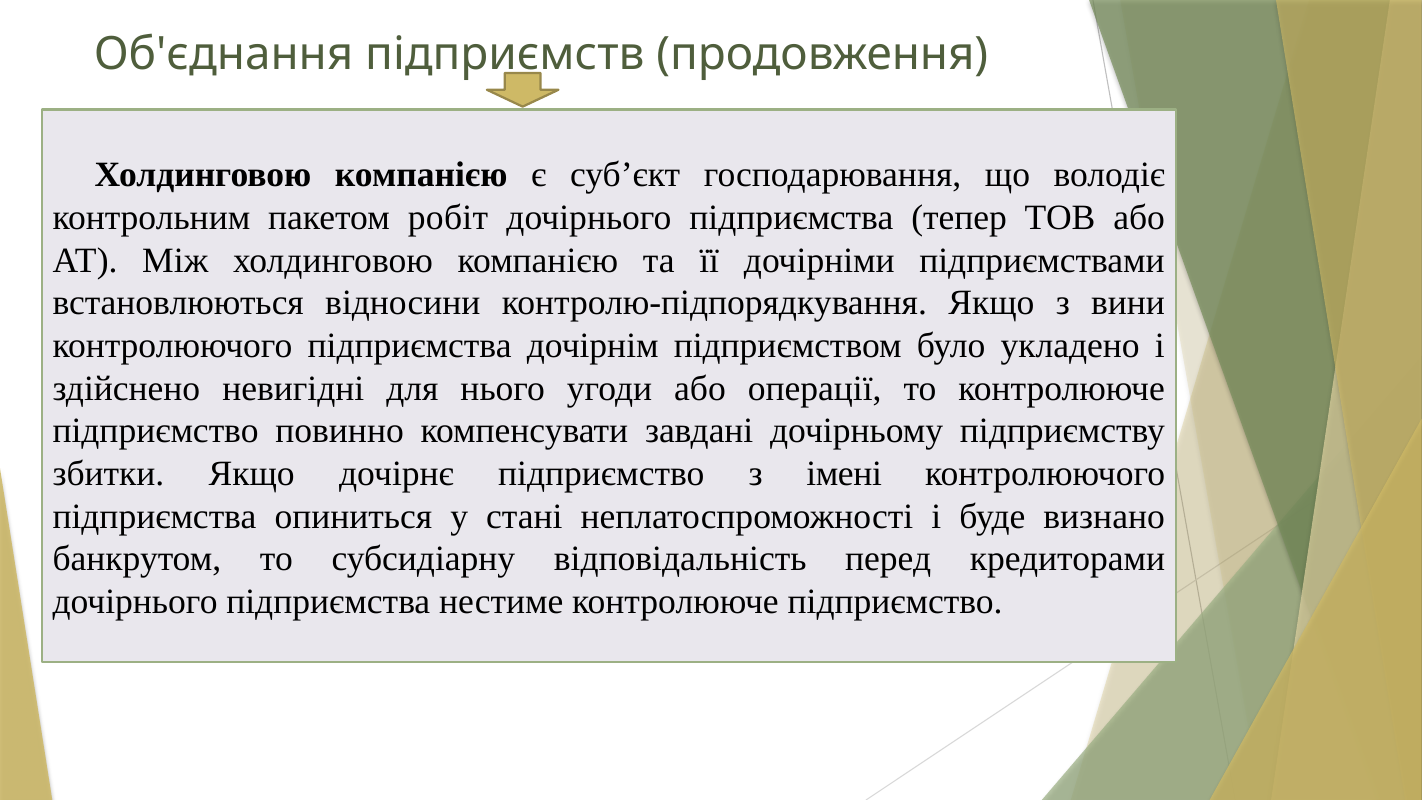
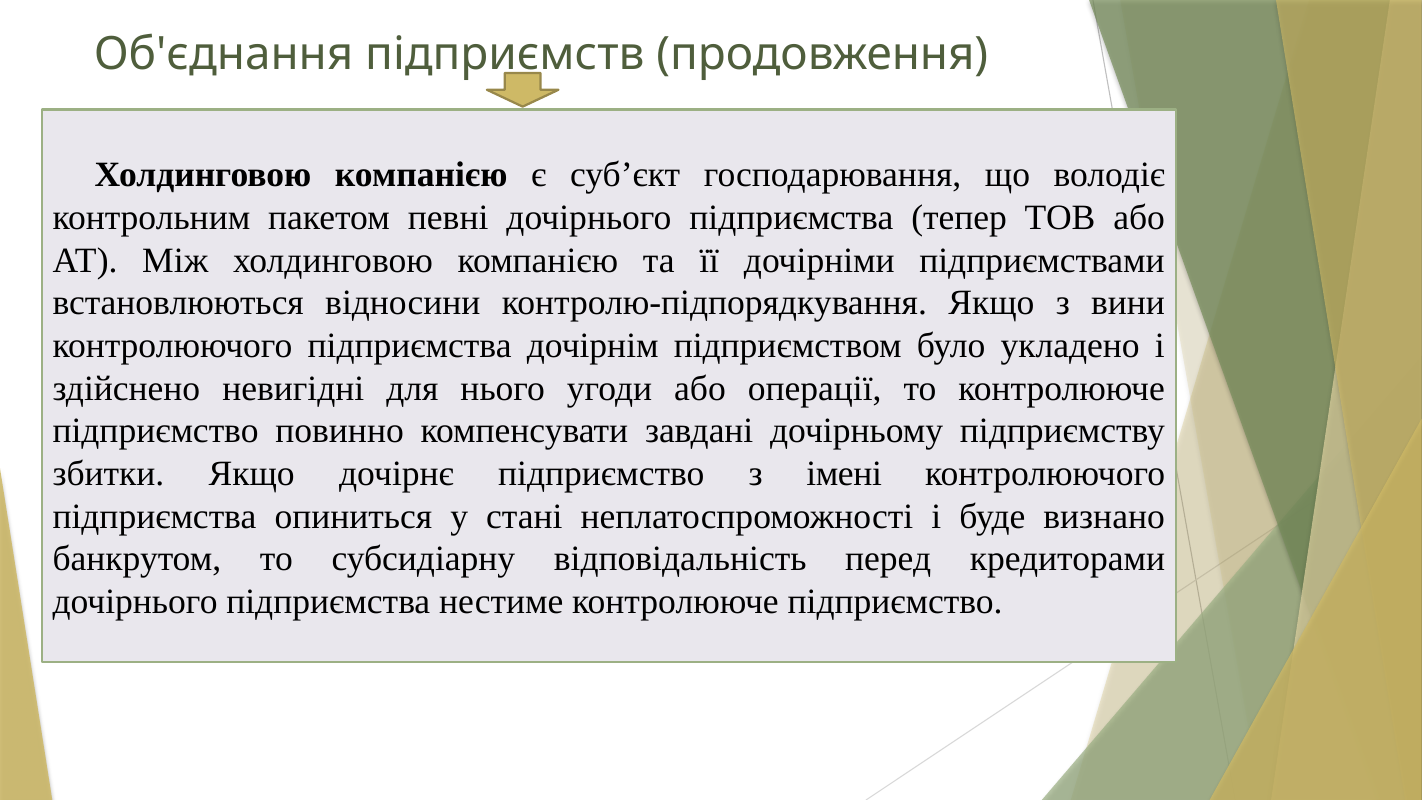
робіт: робіт -> певні (448, 218)
